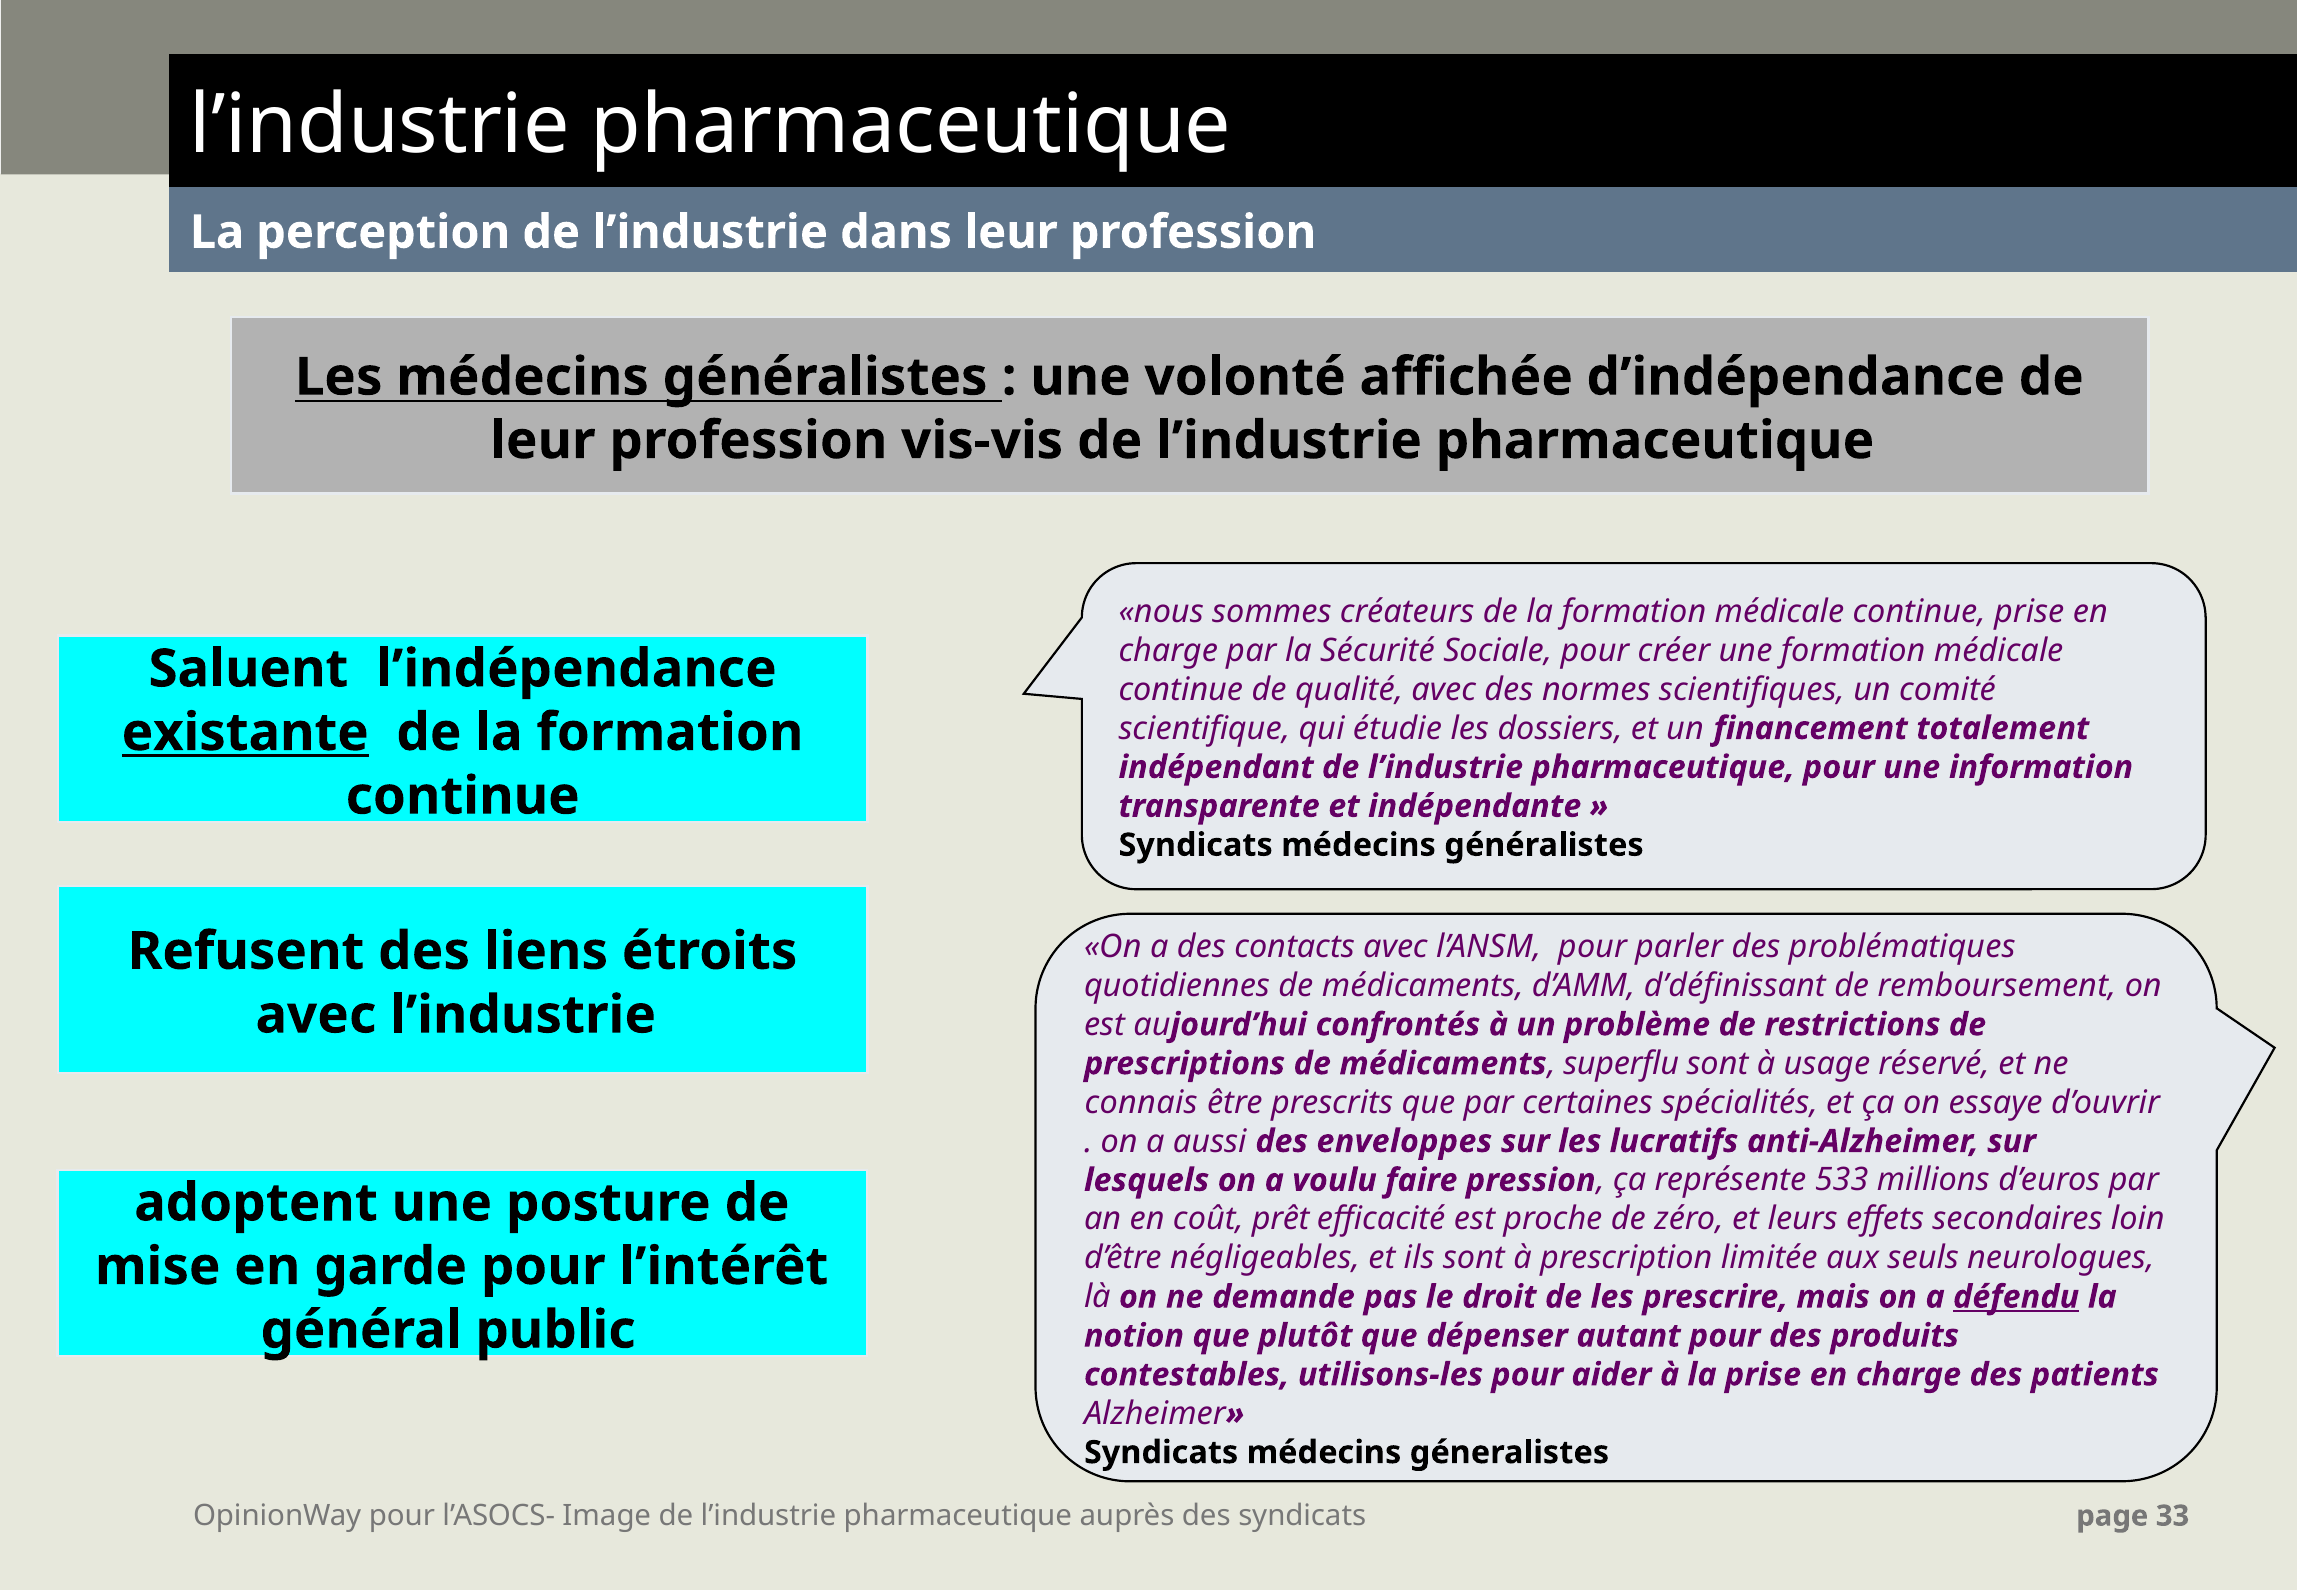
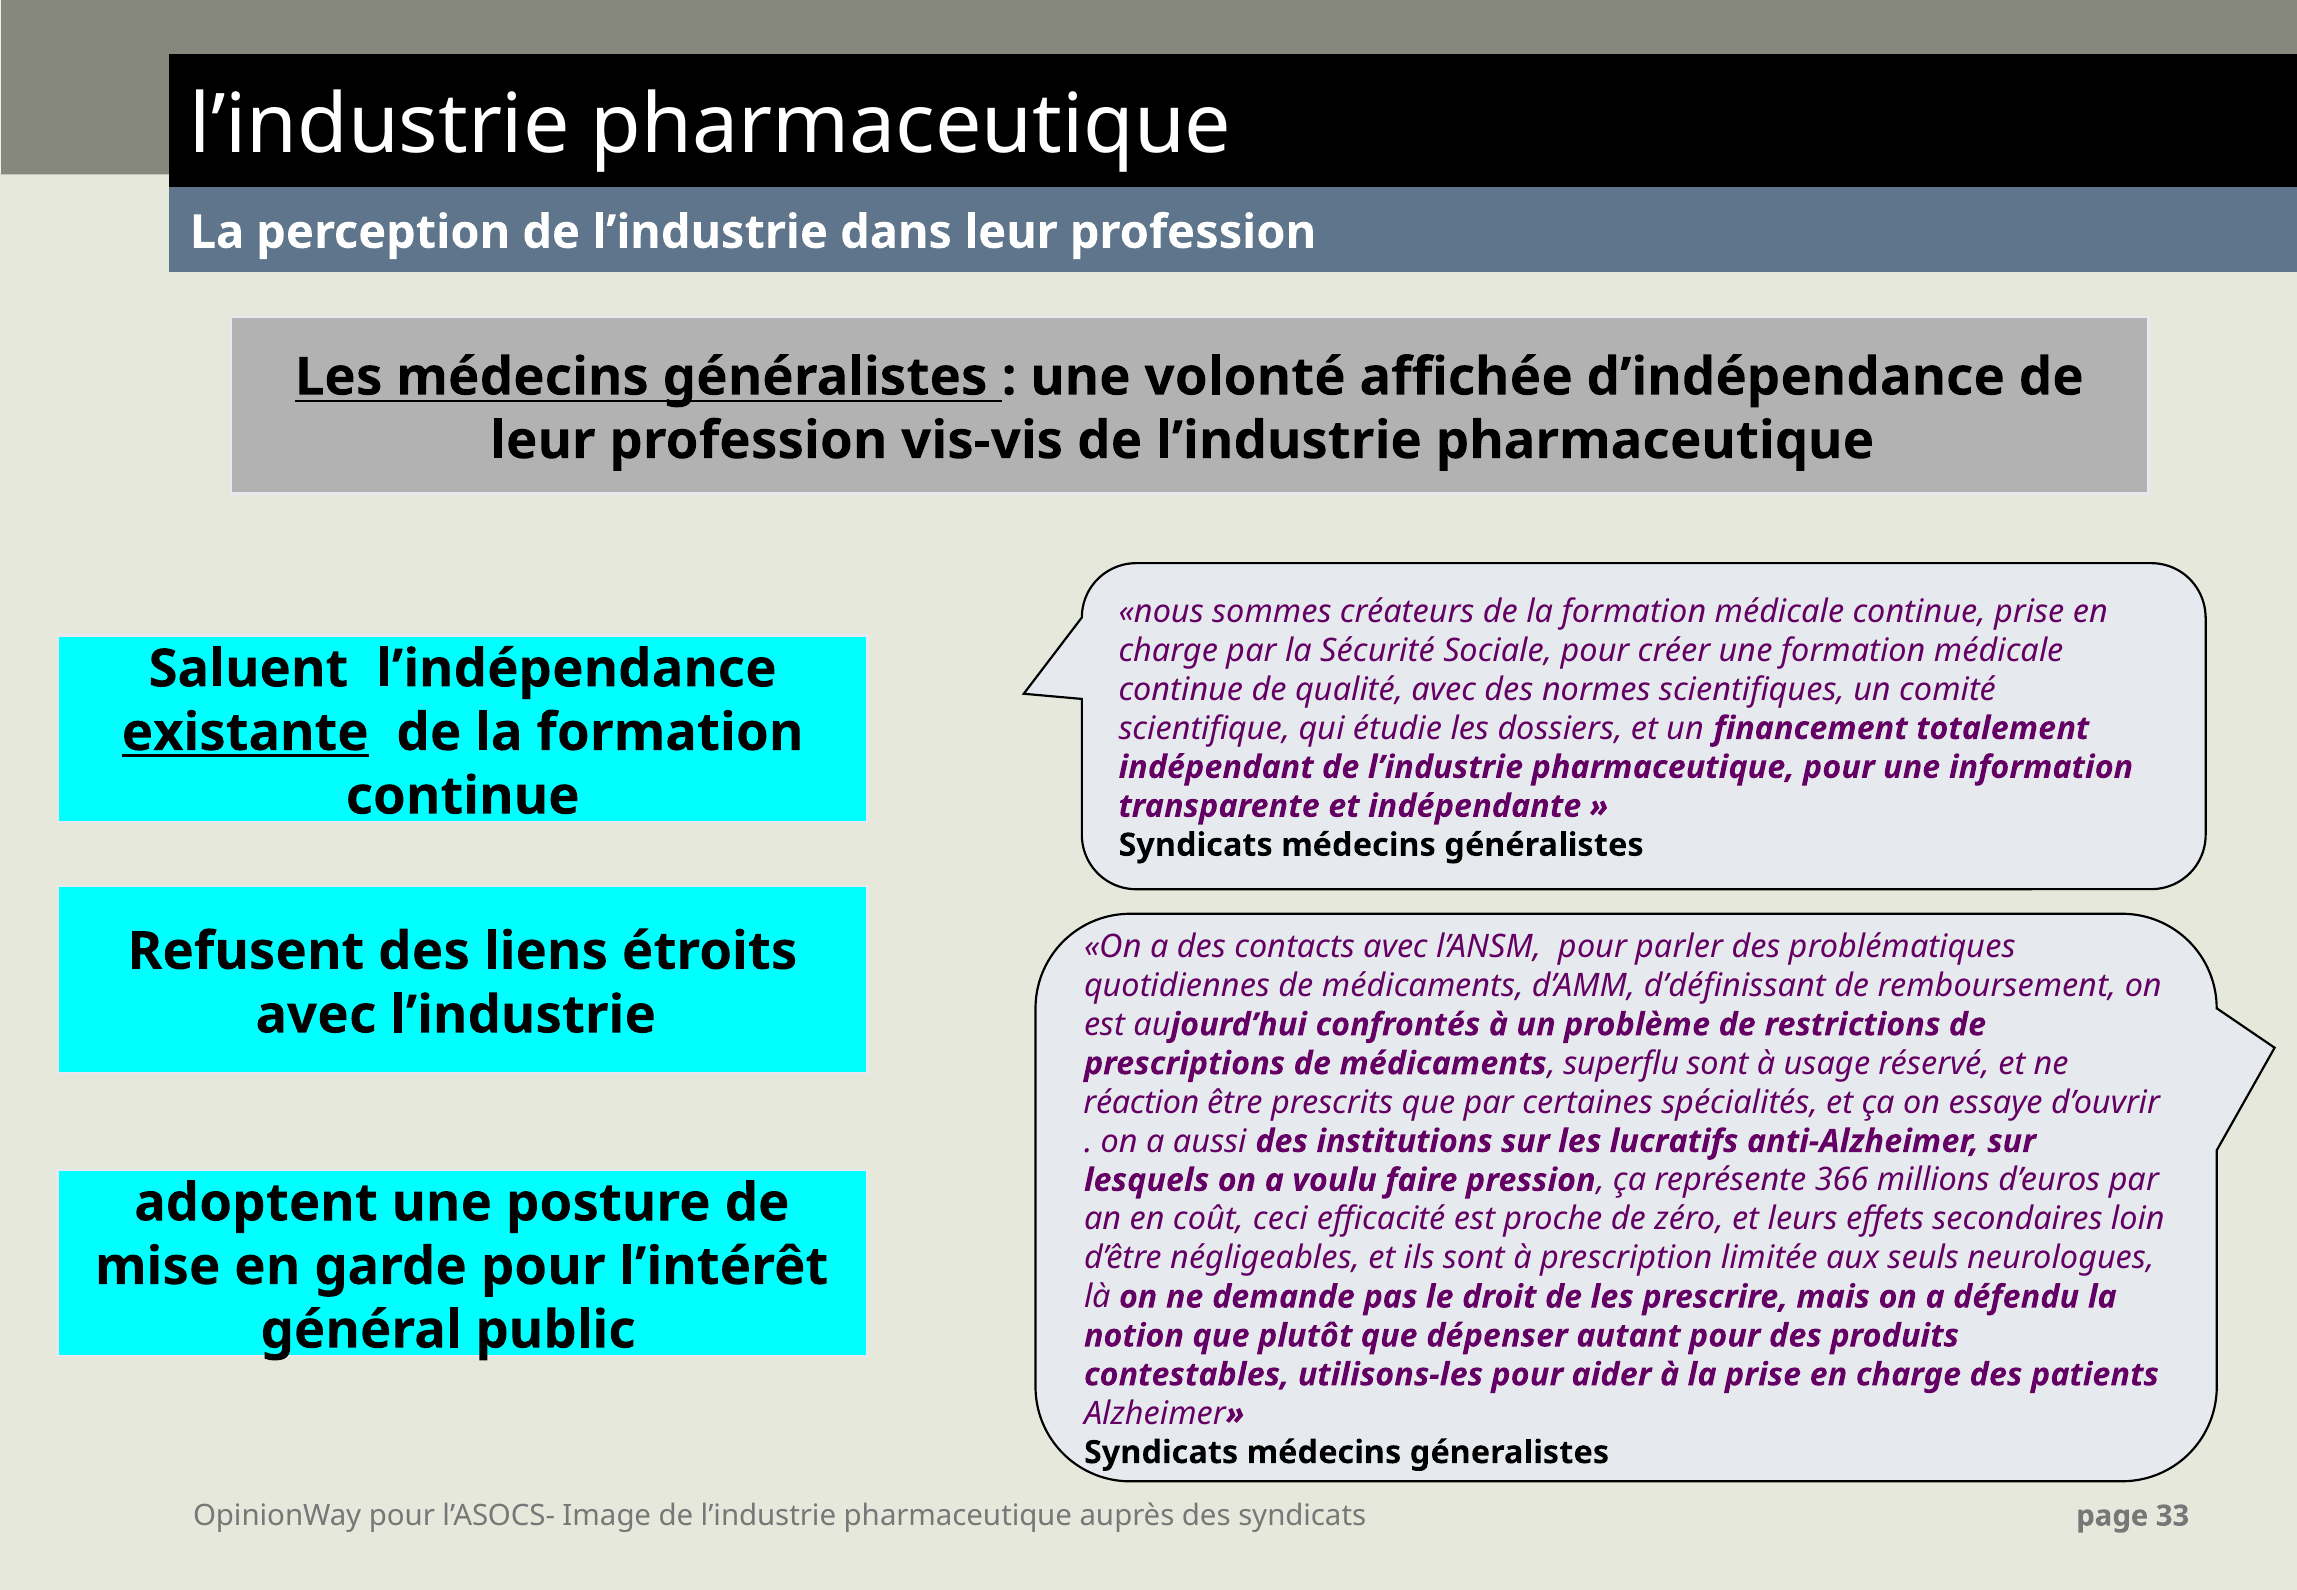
connais: connais -> réaction (1141, 1103)
enveloppes: enveloppes -> institutions (1405, 1142)
533: 533 -> 366 (1842, 1180)
prêt: prêt -> ceci (1280, 1219)
défendu underline: present -> none (2016, 1297)
